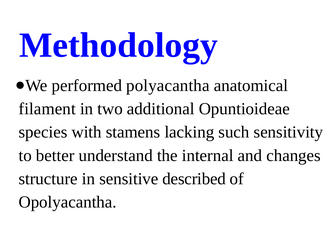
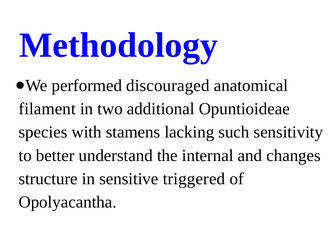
polyacantha: polyacantha -> discouraged (168, 86)
described: described -> triggered (194, 179)
